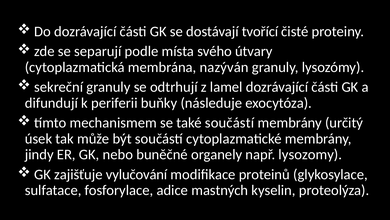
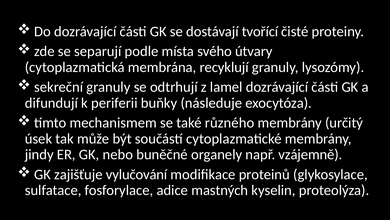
nazýván: nazýván -> recyklují (224, 67)
také součástí: součástí -> různého (230, 123)
lysozomy: lysozomy -> vzájemně (310, 154)
